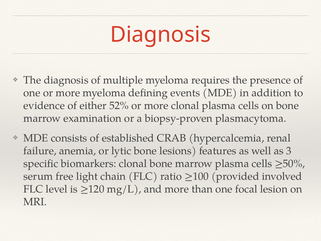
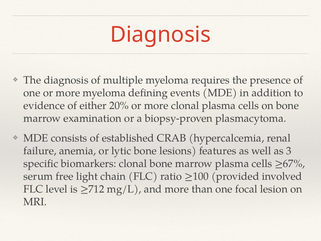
52%: 52% -> 20% (119, 106)
≥50%: ≥50% -> ≥67% (290, 163)
≥120: ≥120 -> ≥712 (92, 189)
